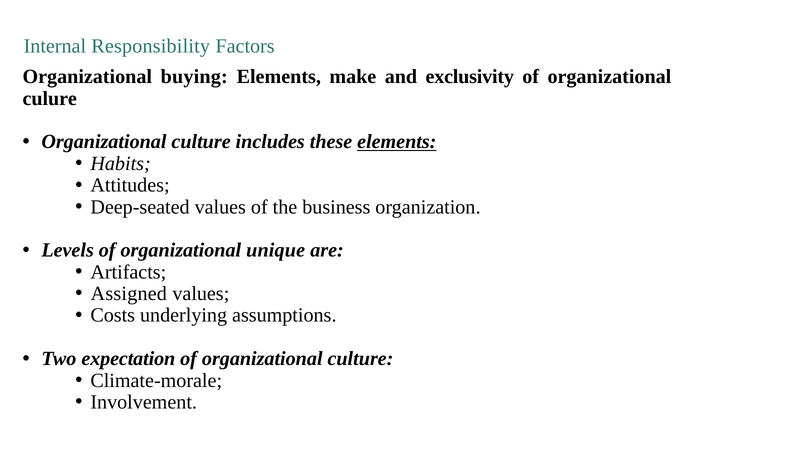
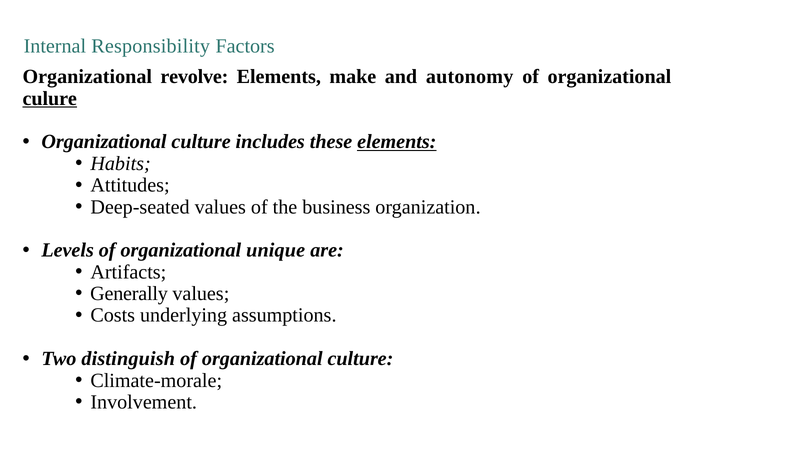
buying: buying -> revolve (194, 77)
exclusivity: exclusivity -> autonomy (470, 77)
culure underline: none -> present (50, 99)
Assigned: Assigned -> Generally (129, 294)
expectation: expectation -> distinguish (128, 359)
